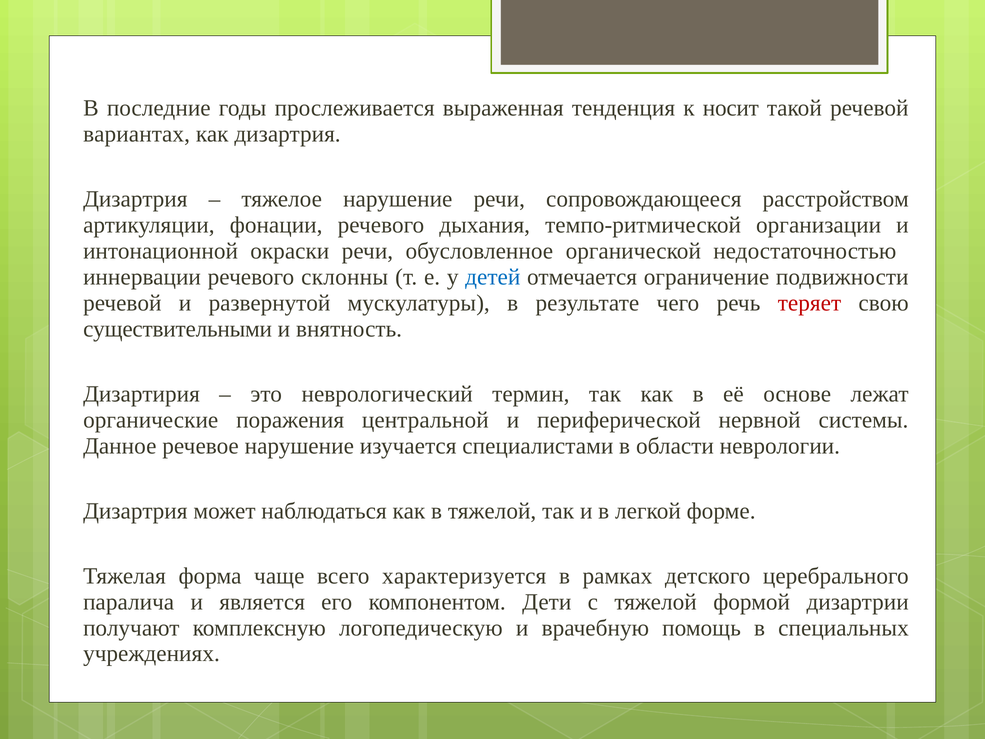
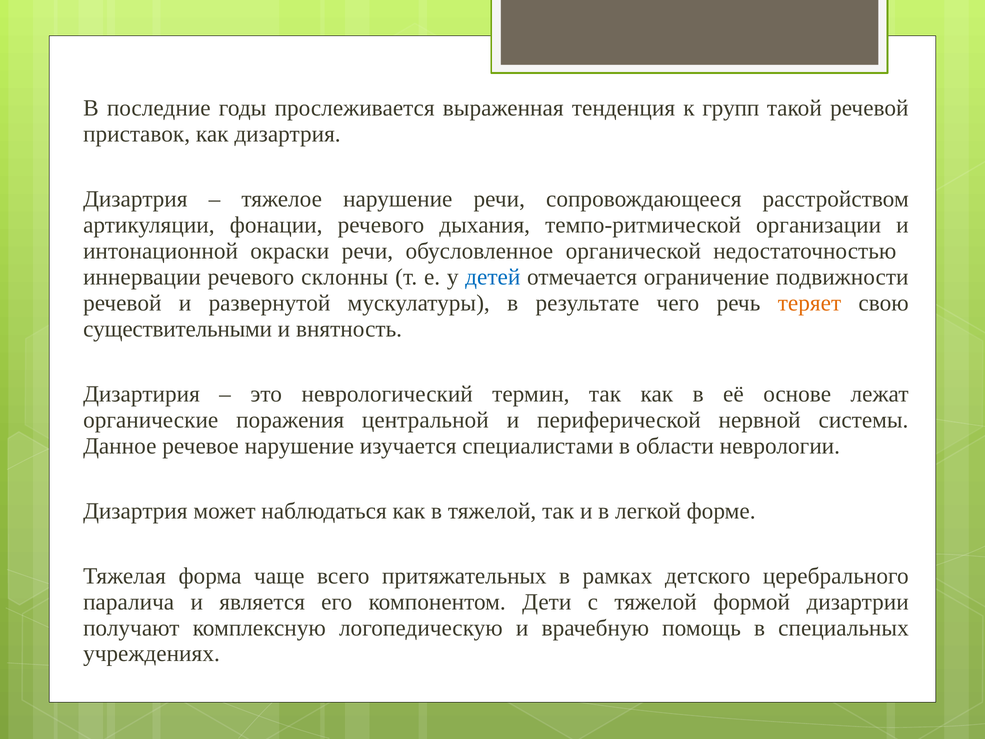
носит: носит -> групп (731, 108)
вариантах: вариантах -> приставок (137, 134)
теряет colour: red -> orange (809, 303)
характеризуется: характеризуется -> притяжательных (464, 576)
